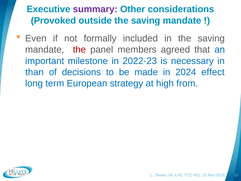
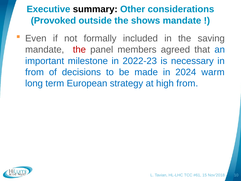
summary colour: purple -> black (95, 9)
outside the saving: saving -> shows (146, 21)
than: than -> from (35, 72)
effect: effect -> warm (213, 72)
